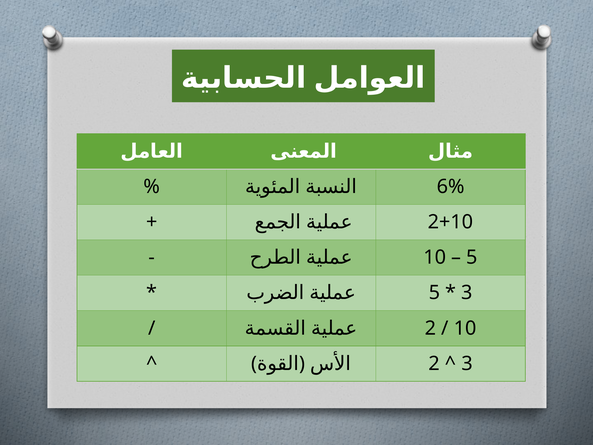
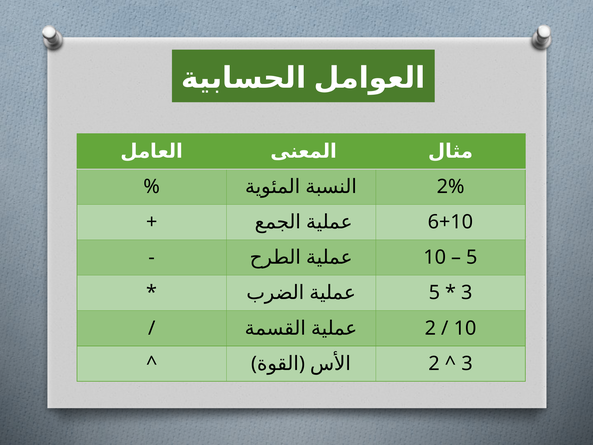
6%: 6% -> 2% (451, 187)
2+10: 2+10 -> 6+10 (451, 222)
